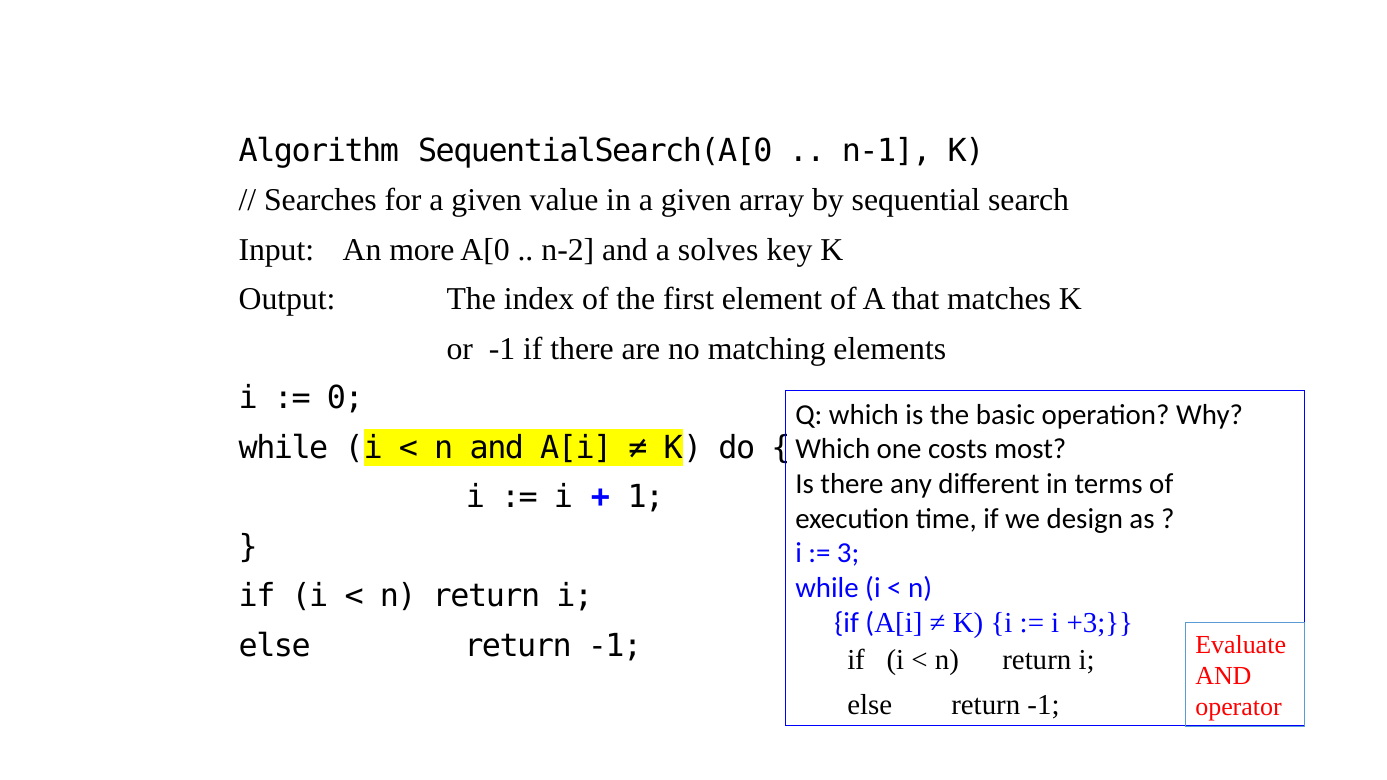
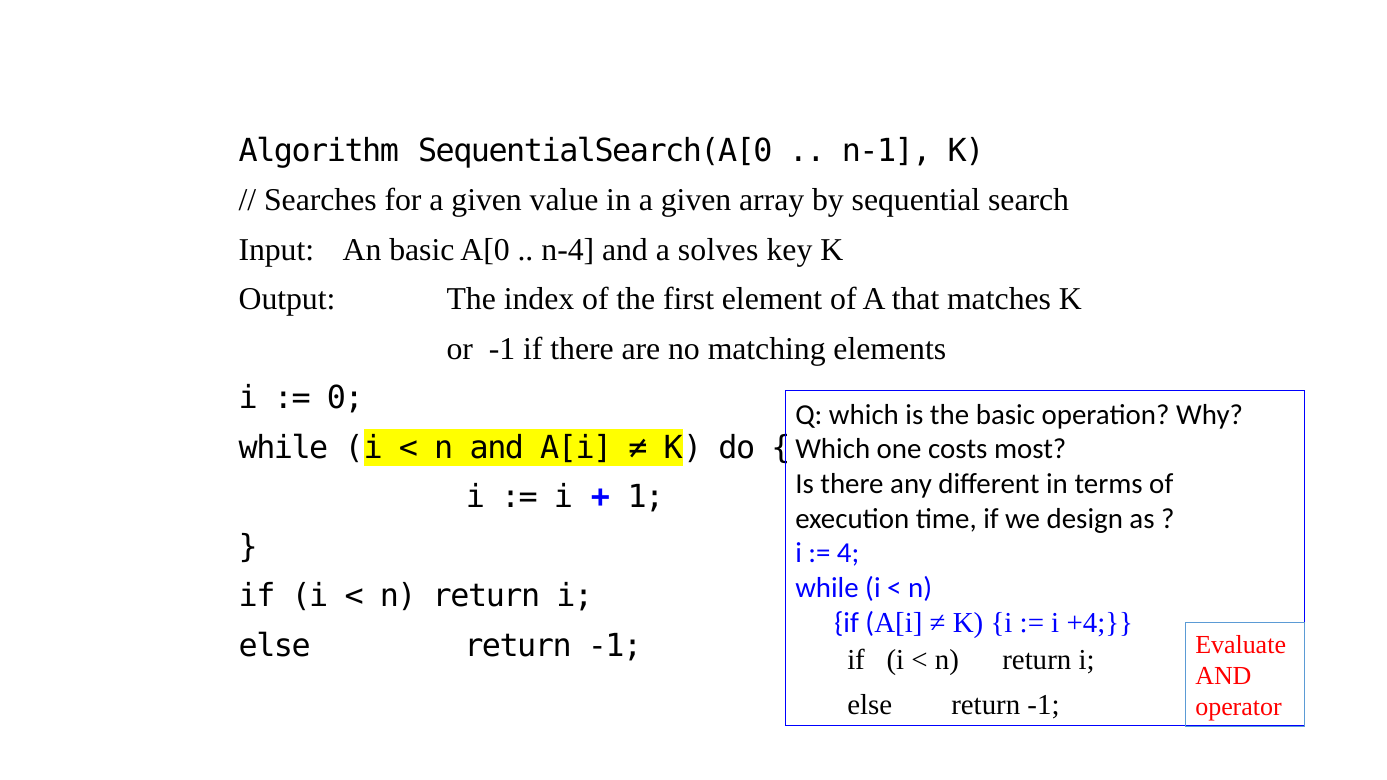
An more: more -> basic (422, 250)
n-2: n-2 -> n-4 (568, 250)
3: 3 -> 4 (848, 553)
+3: +3 -> +4 (1100, 623)
